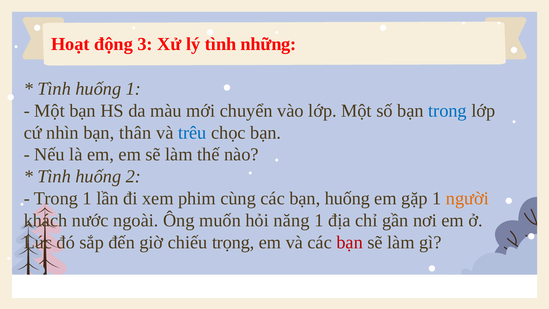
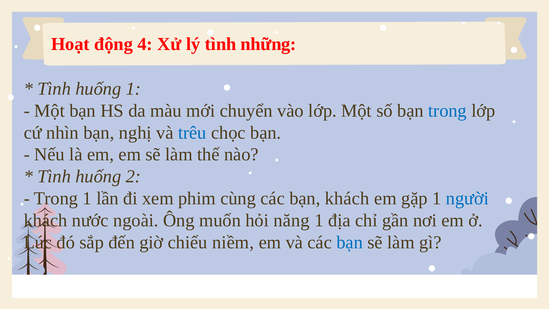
3: 3 -> 4 (145, 44)
thân: thân -> nghị (135, 133)
bạn huống: huống -> khách (347, 198)
người colour: orange -> blue (467, 198)
trọng: trọng -> niềm (233, 242)
bạn colour: red -> blue (350, 242)
